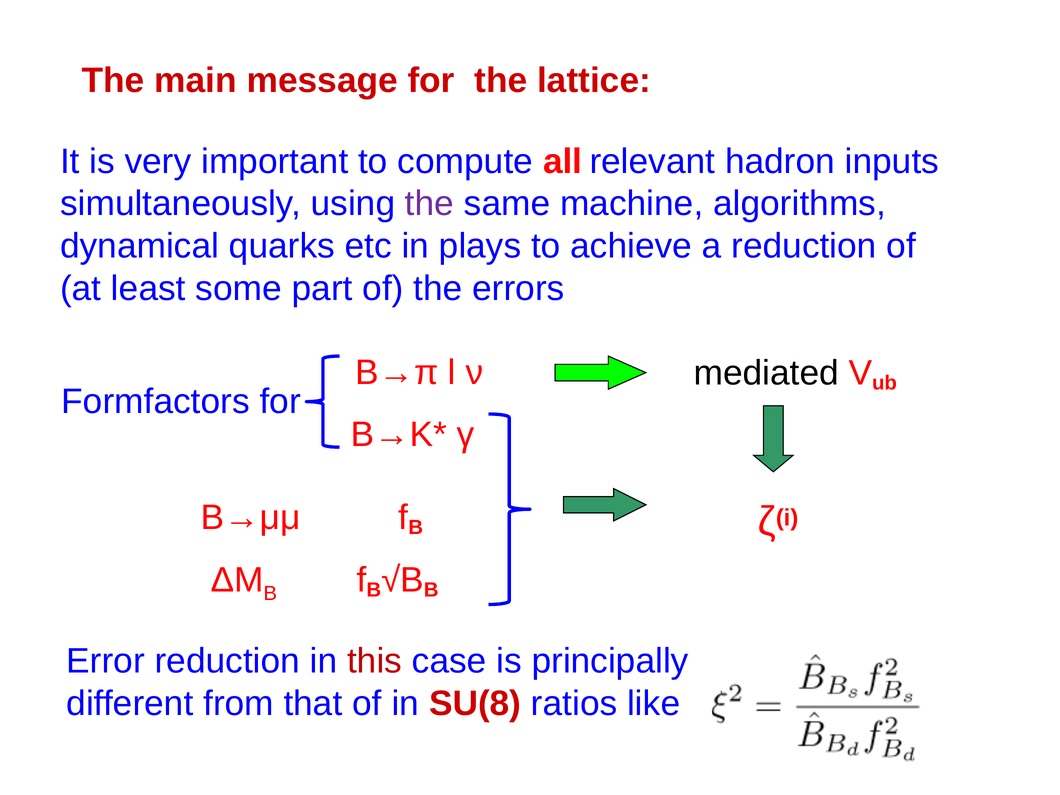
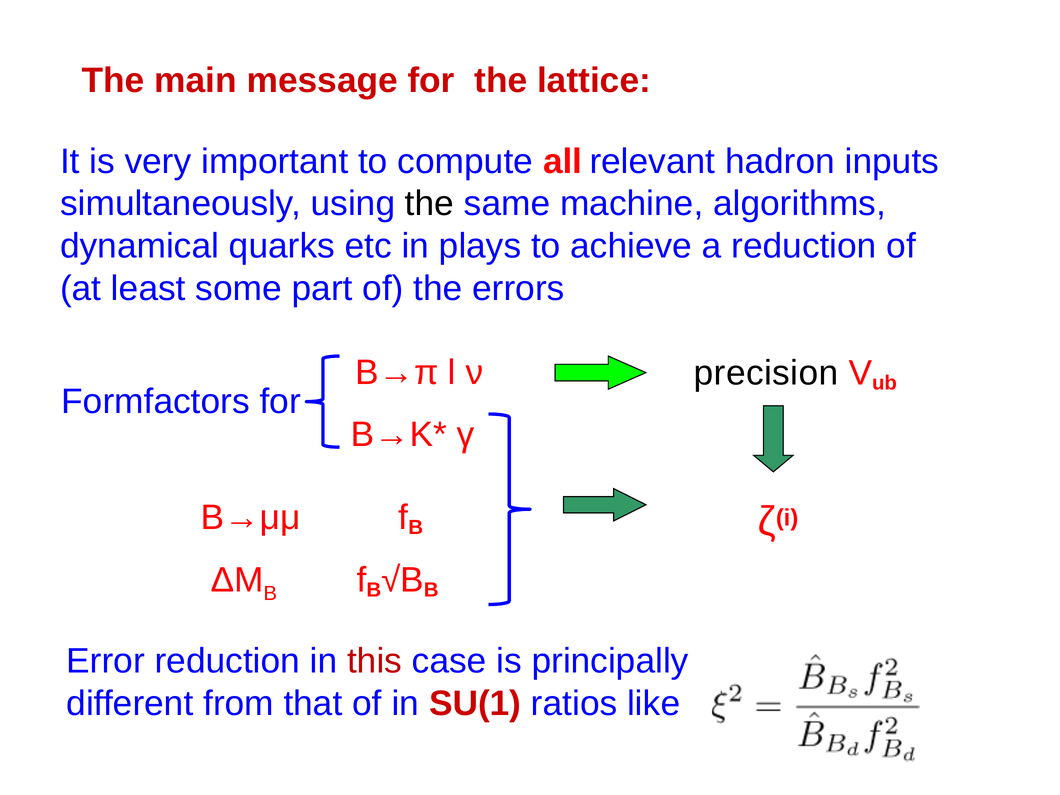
the colour: purple -> black (429, 204)
mediated: mediated -> precision (766, 373)
SU(8: SU(8 -> SU(1 (475, 704)
